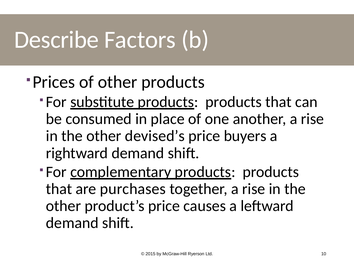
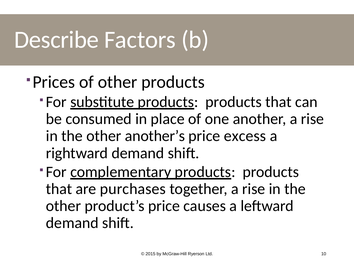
devised’s: devised’s -> another’s (155, 136)
buyers: buyers -> excess (245, 136)
